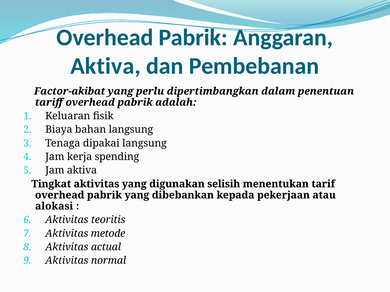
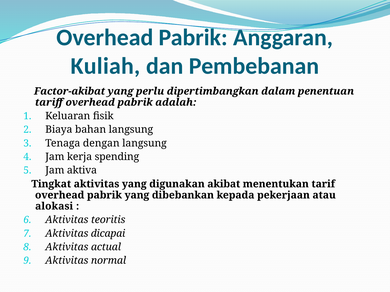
Aktiva: Aktiva -> Kuliah (105, 66)
dipakai: dipakai -> dengan (101, 143)
selisih: selisih -> akibat (224, 184)
metode: metode -> dicapai (108, 234)
